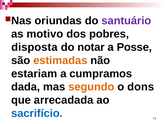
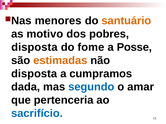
oriundas: oriundas -> menores (58, 21)
santuário colour: purple -> orange (126, 21)
notar: notar -> fome (91, 47)
estariam: estariam -> disposta (34, 74)
segundo colour: orange -> blue (91, 87)
dons: dons -> amar (141, 87)
arrecadada: arrecadada -> pertenceria (64, 100)
